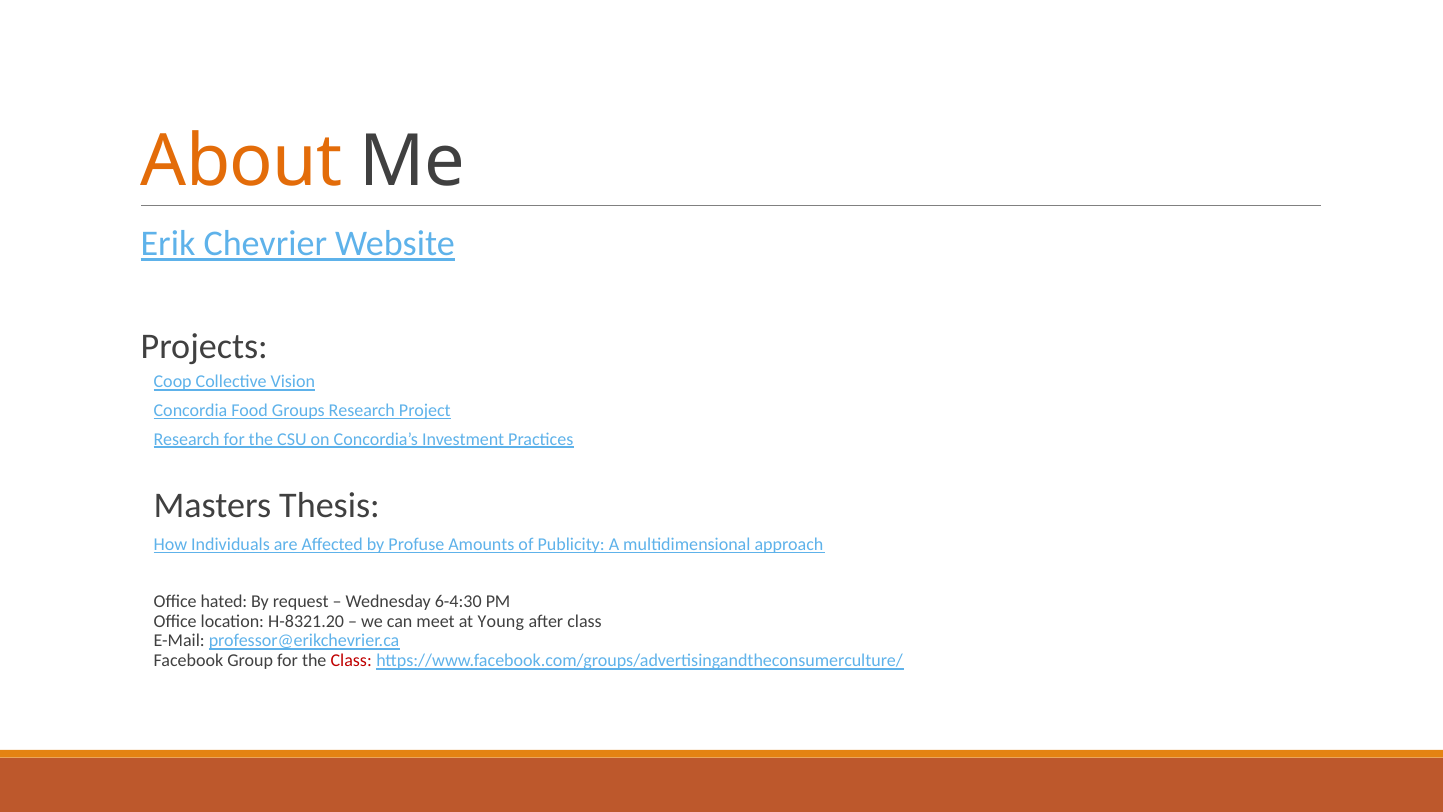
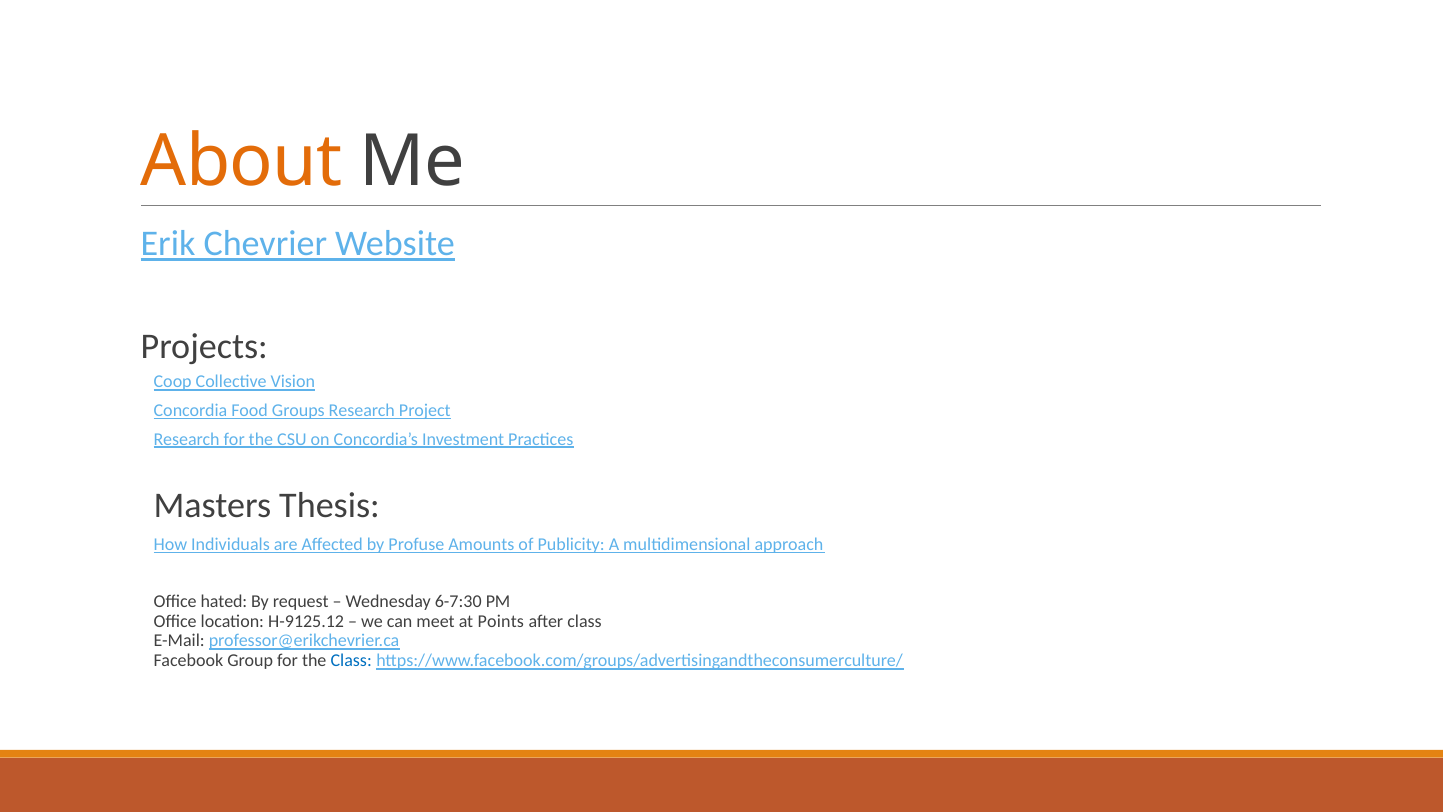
6-4:30: 6-4:30 -> 6-7:30 (458, 602)
H-8321.20: H-8321.20 -> H-9125.12 (306, 621)
Young: Young -> Points (501, 621)
Class colour: red -> blue (351, 660)
